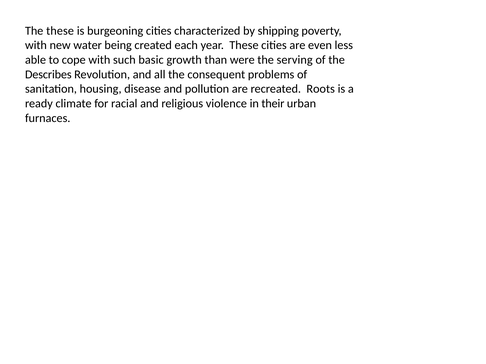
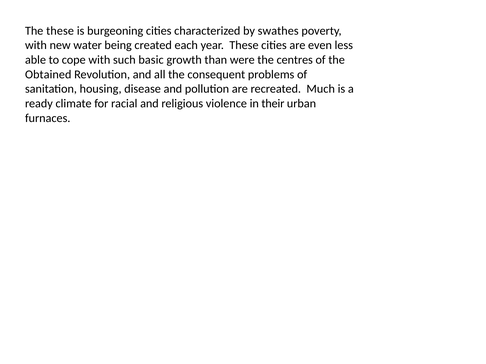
shipping: shipping -> swathes (278, 31)
serving: serving -> centres (295, 60)
Describes: Describes -> Obtained (48, 74)
Roots: Roots -> Much (321, 89)
